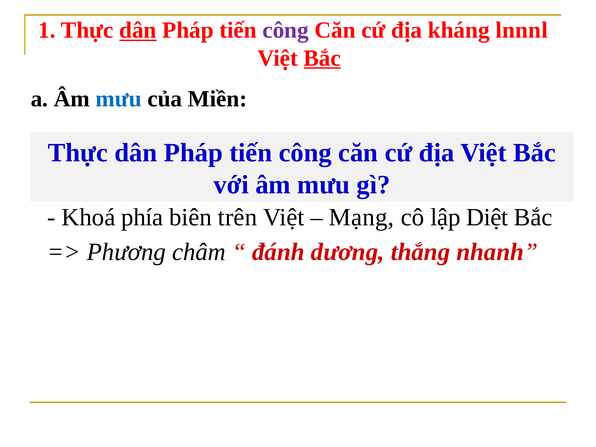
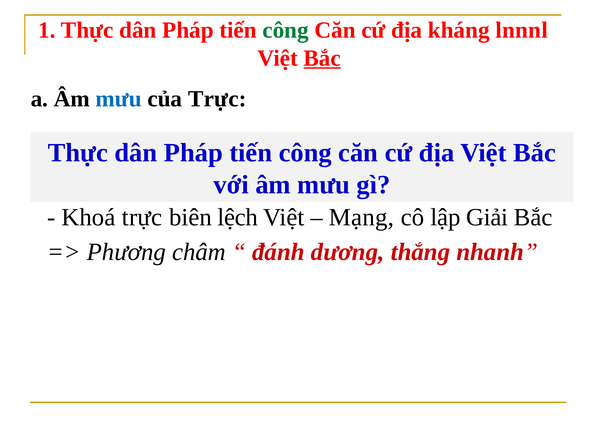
dân underline: present -> none (138, 30)
công colour: purple -> green (286, 30)
của Miền: Miền -> Trực (217, 99)
Khoá phía: phía -> trực (142, 217)
trên: trên -> lệch (238, 217)
lập Diệt: Diệt -> Giải (487, 217)
